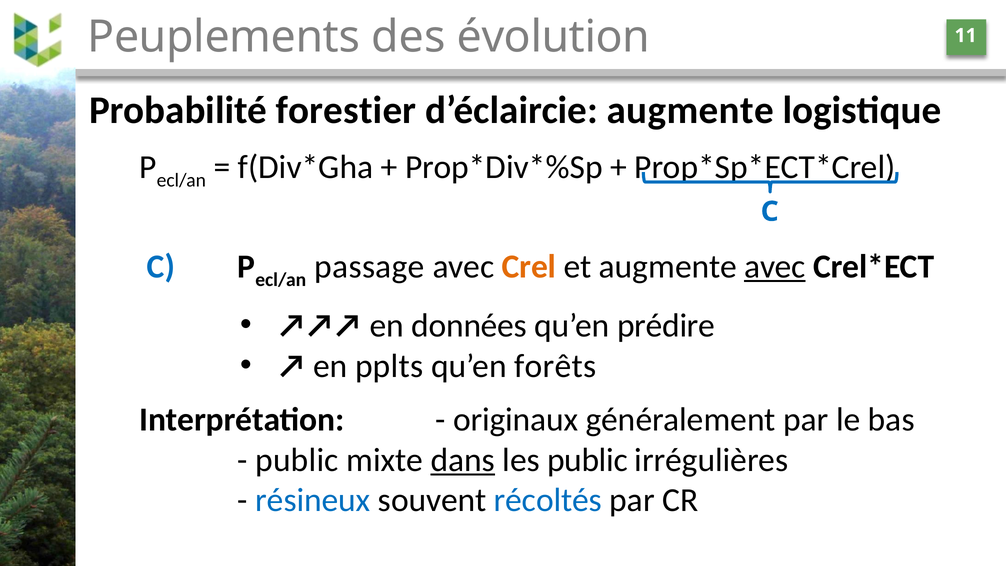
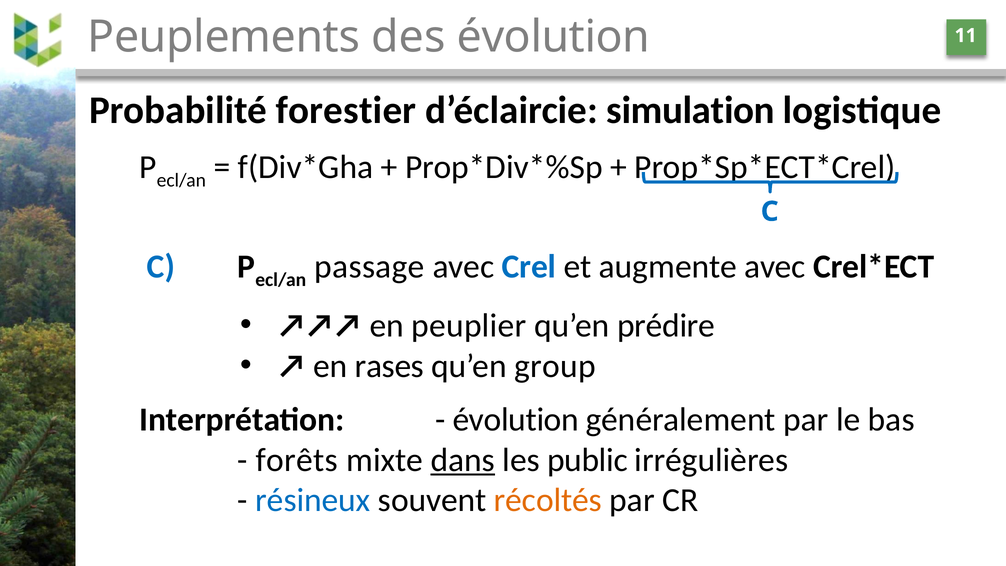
d’éclaircie augmente: augmente -> simulation (691, 110)
Crel colour: orange -> blue (529, 266)
avec underline: present -> none (775, 266)
données: données -> peuplier (469, 326)
pplts: pplts -> rases (389, 366)
forêts: forêts -> group (555, 366)
originaux: originaux -> évolution (516, 420)
public: public -> forêts (297, 460)
récoltés colour: blue -> orange (548, 500)
